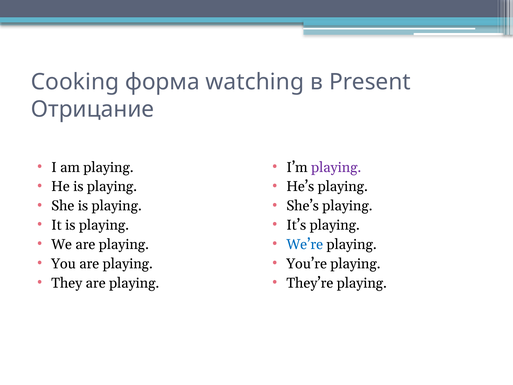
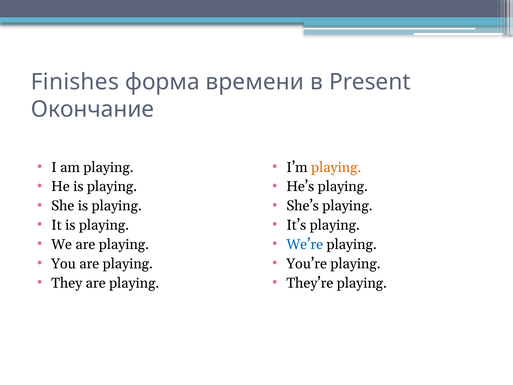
Cooking: Cooking -> Finishes (75, 82)
watching: watching -> времени (255, 82)
Отрицание: Отрицание -> Окончание (92, 109)
playing colour: purple -> orange (336, 167)
